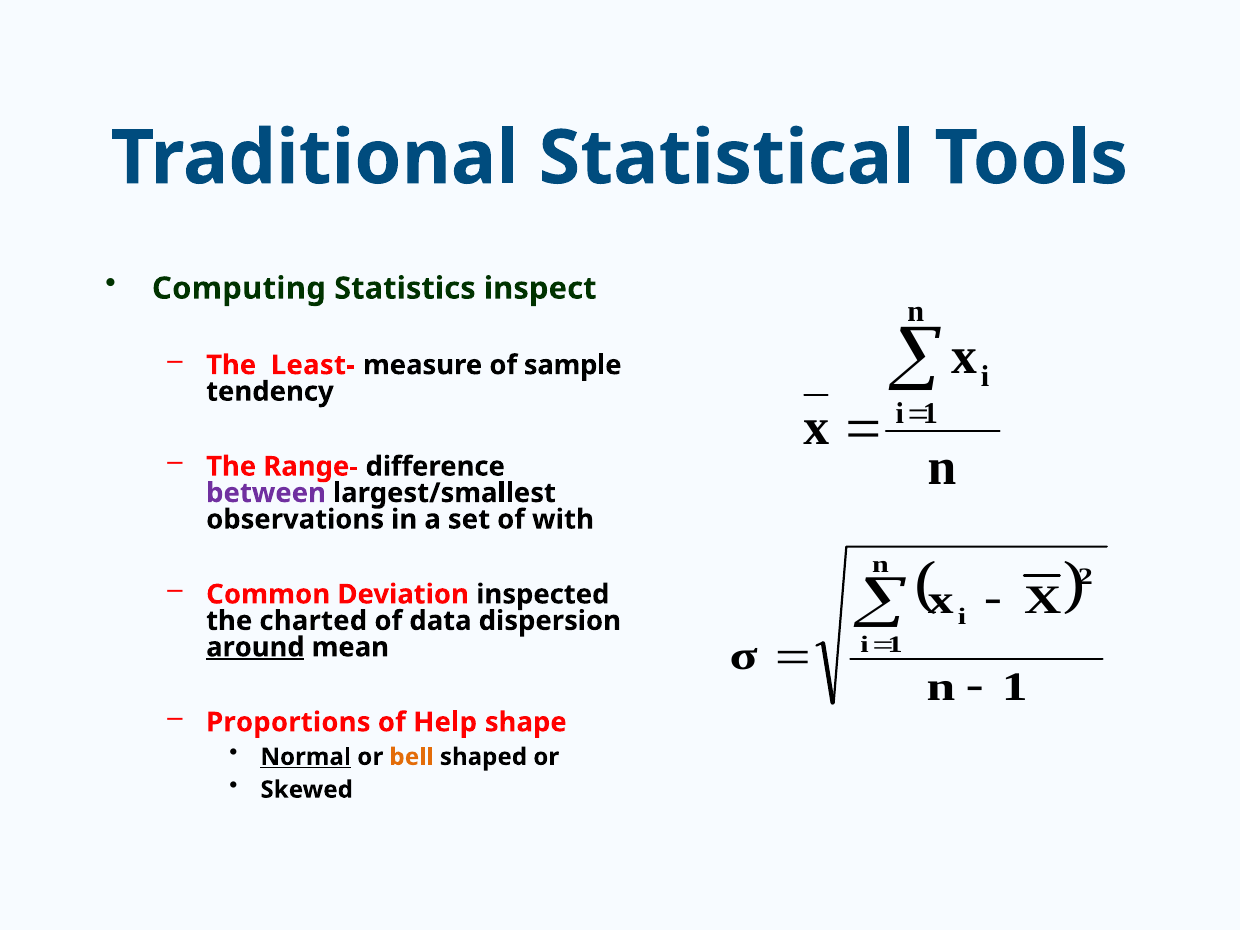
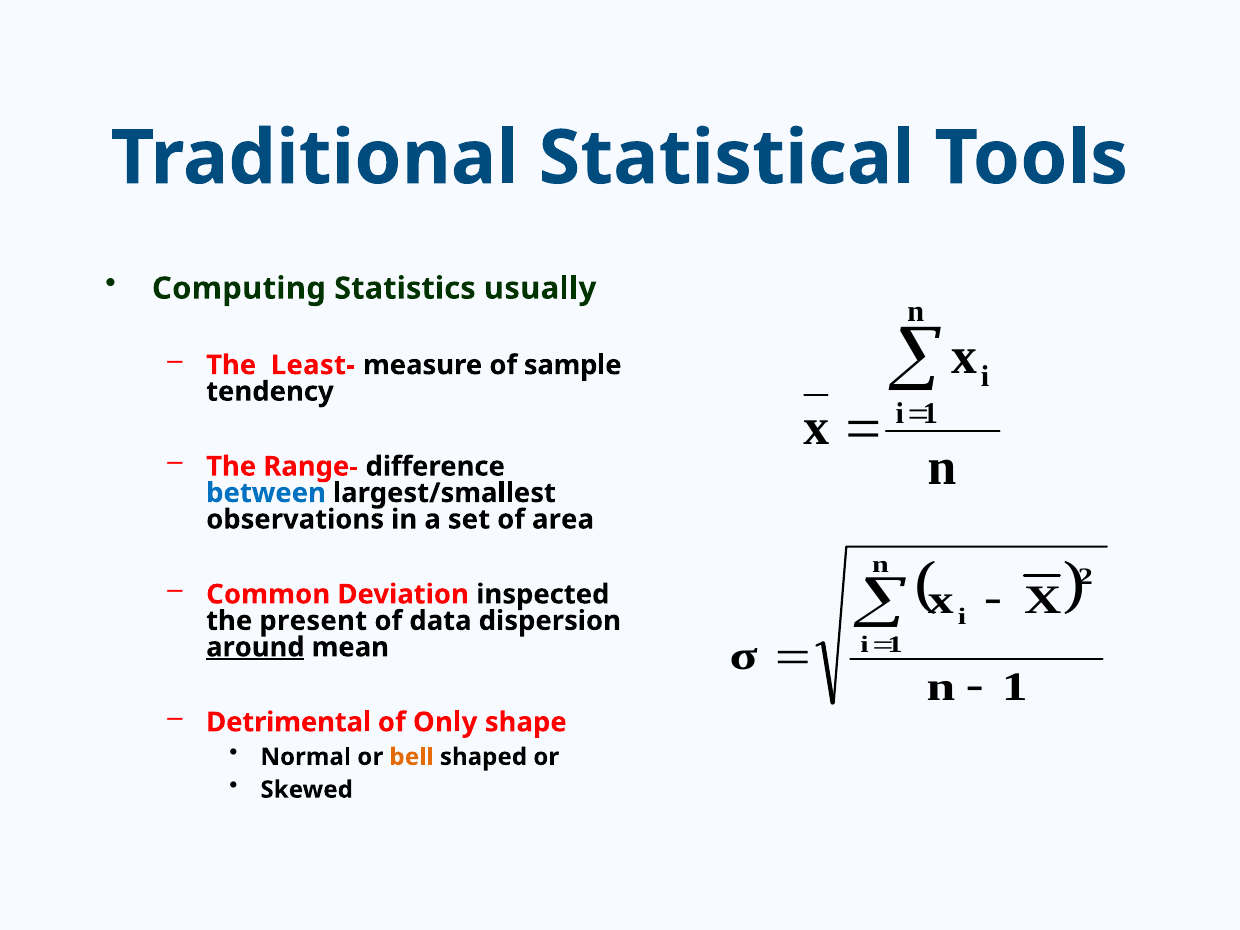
inspect: inspect -> usually (540, 288)
between colour: purple -> blue (266, 493)
with: with -> area (563, 519)
charted: charted -> present (313, 621)
Proportions: Proportions -> Detrimental (289, 722)
Help: Help -> Only (445, 722)
Normal underline: present -> none (306, 757)
